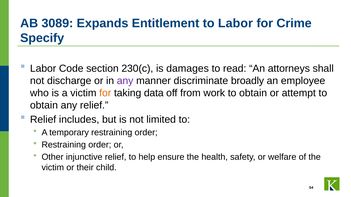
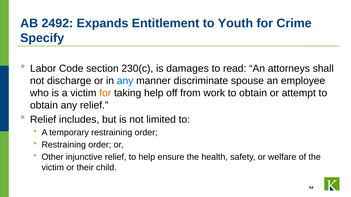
3089: 3089 -> 2492 (57, 23)
to Labor: Labor -> Youth (235, 23)
any colour: purple -> blue (125, 81)
broadly: broadly -> spouse (247, 81)
taking data: data -> help (154, 93)
